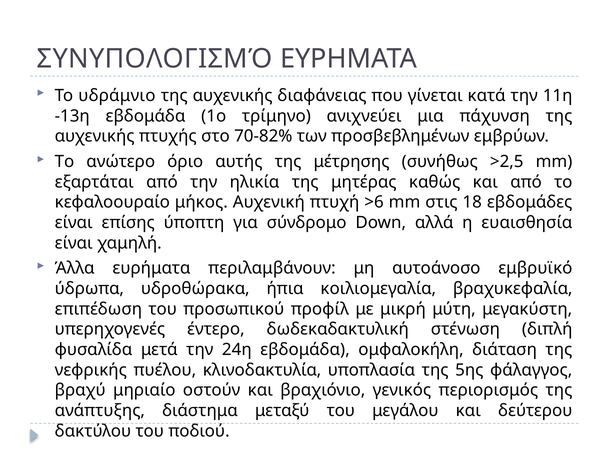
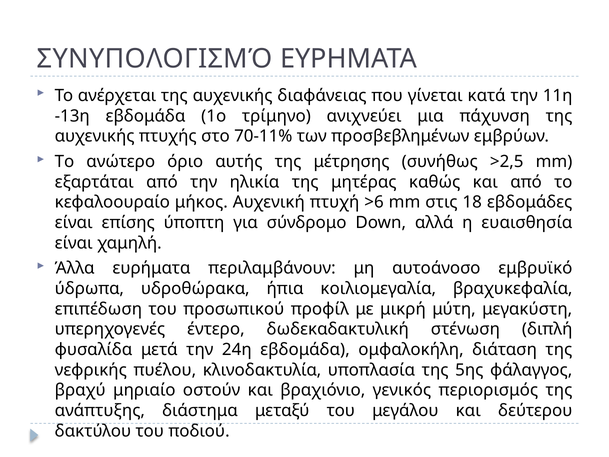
υδράμνιο: υδράμνιο -> ανέρχεται (117, 96)
70-82%: 70-82% -> 70-11% (263, 136)
